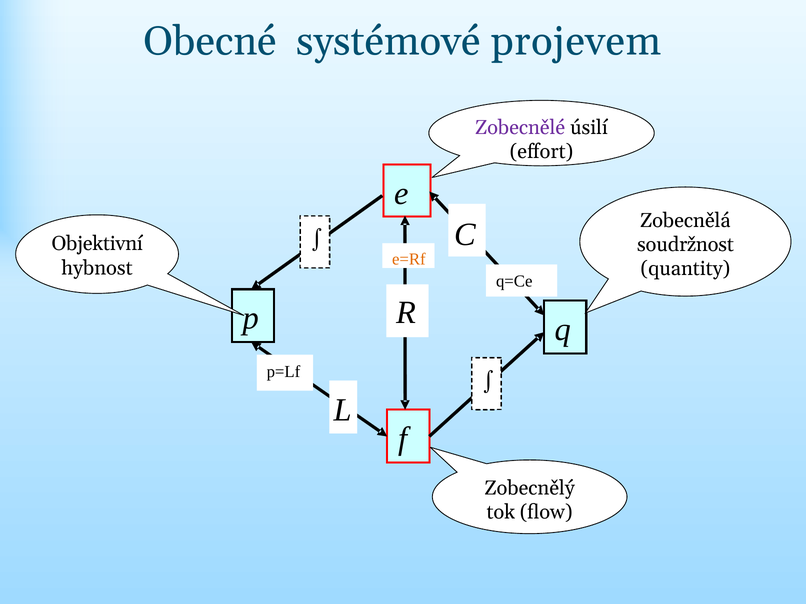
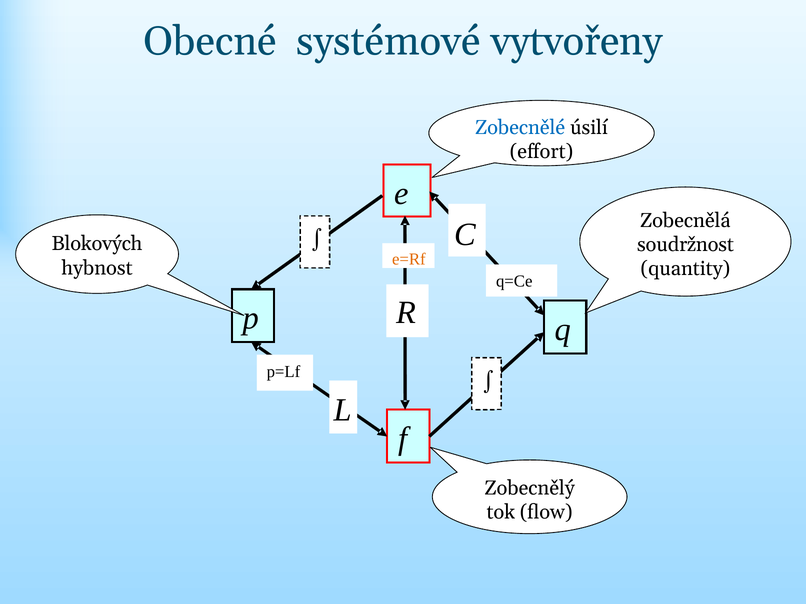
projevem: projevem -> vytvořeny (577, 42)
Zobecnělé colour: purple -> blue (520, 127)
Objektivní: Objektivní -> Blokových (97, 244)
